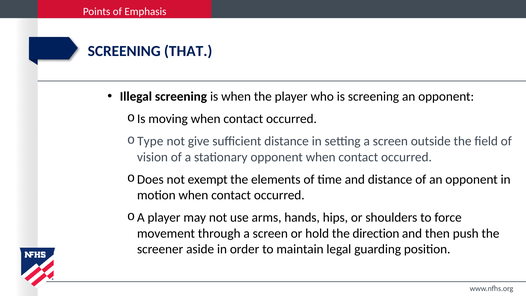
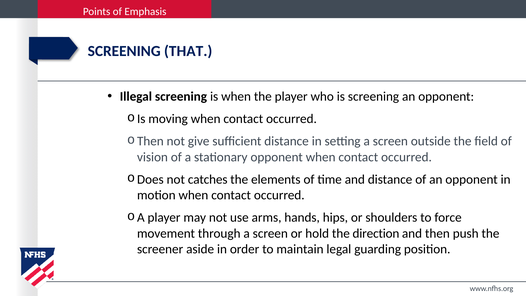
Type: Type -> Then (150, 141)
exempt: exempt -> catches (208, 179)
